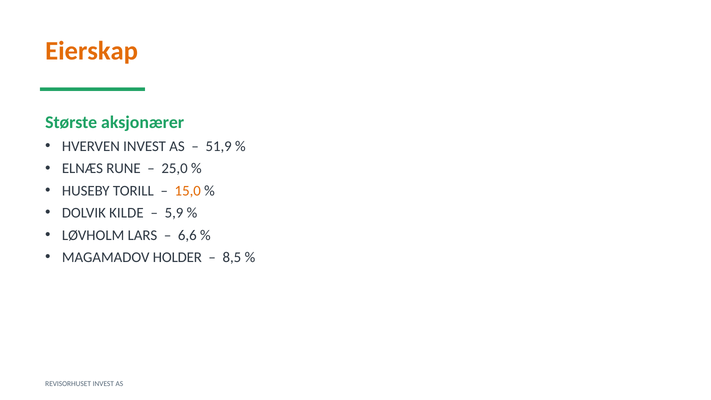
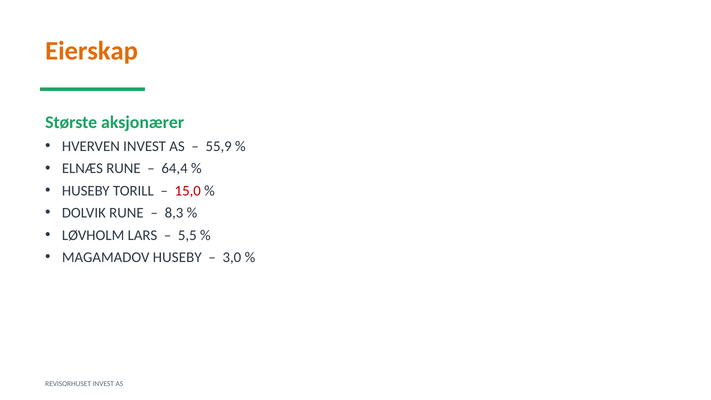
51,9: 51,9 -> 55,9 (219, 146)
25,0: 25,0 -> 64,4 (175, 168)
15,0 colour: orange -> red (188, 191)
DOLVIK KILDE: KILDE -> RUNE (126, 213)
5,9: 5,9 -> 8,3 (174, 213)
6,6: 6,6 -> 5,5 (187, 235)
MAGAMADOV HOLDER: HOLDER -> HUSEBY (177, 257)
8,5: 8,5 -> 3,0 (232, 257)
